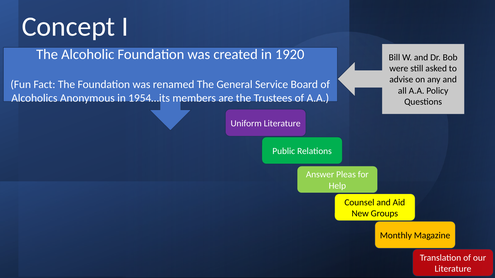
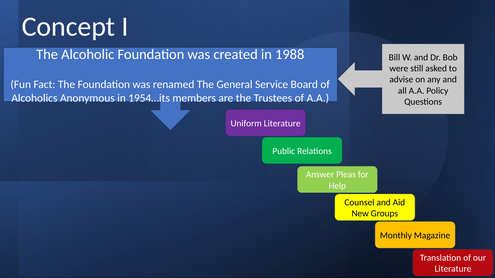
1920: 1920 -> 1988 (290, 55)
